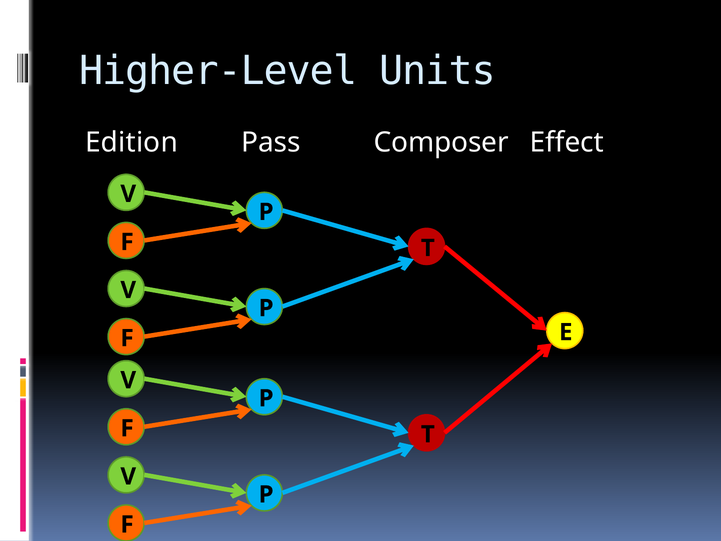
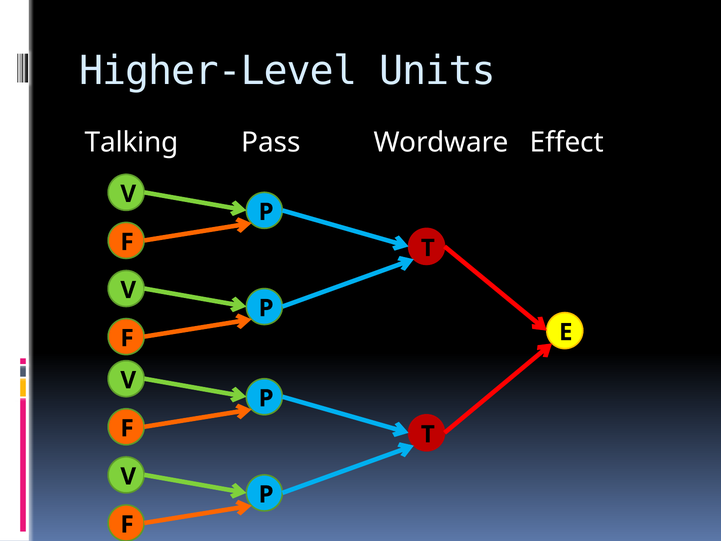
Edition: Edition -> Talking (132, 142)
Composer: Composer -> Wordware (441, 142)
